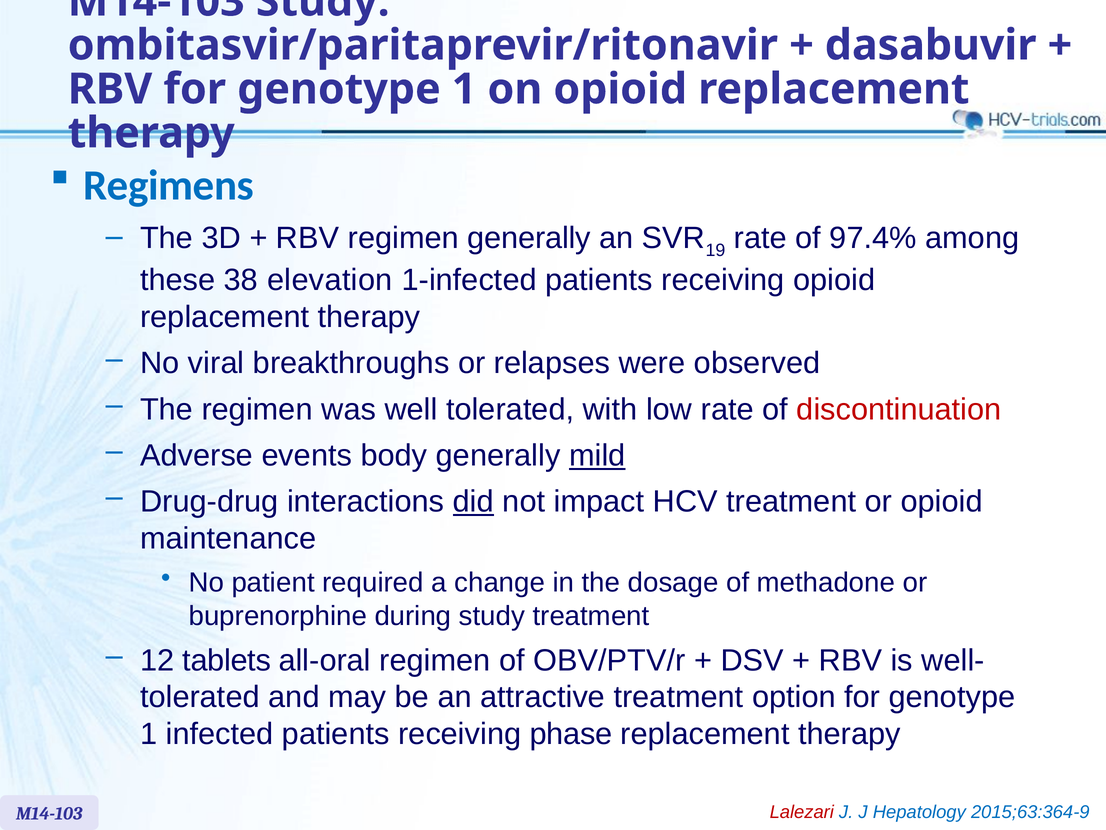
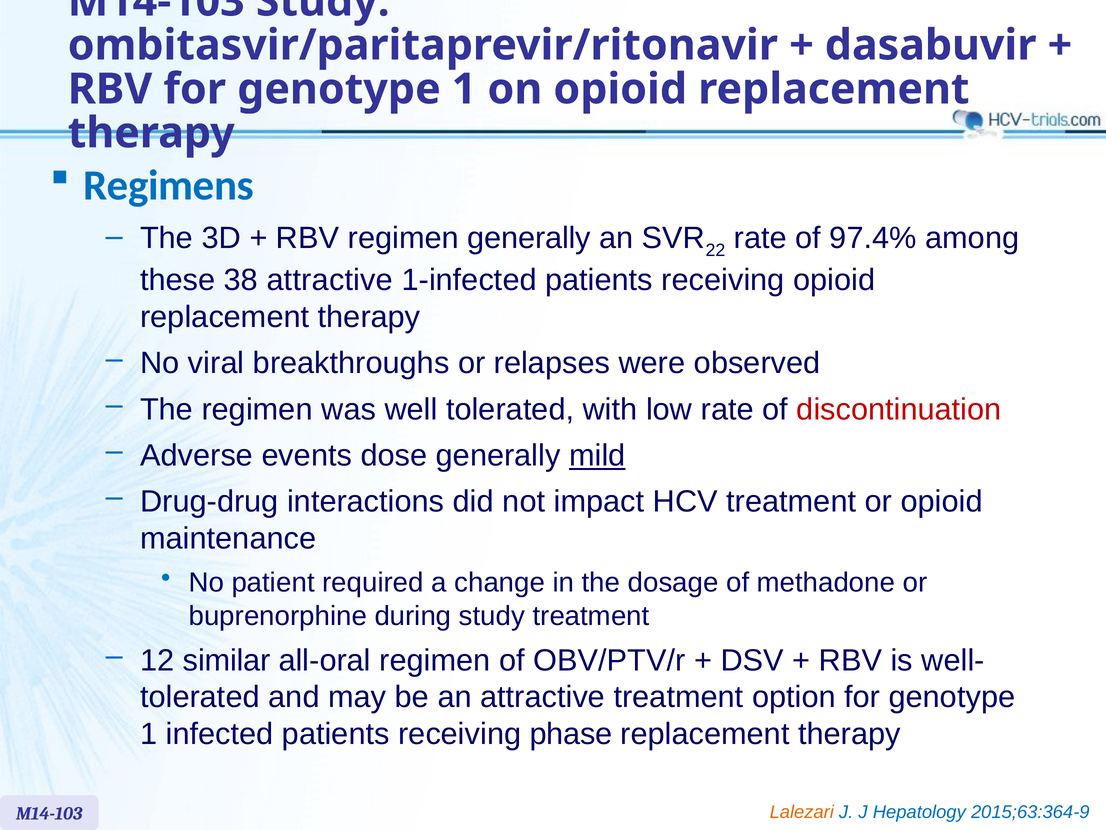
19: 19 -> 22 (715, 250)
38 elevation: elevation -> attractive (330, 280)
body: body -> dose (394, 455)
did underline: present -> none (473, 501)
tablets: tablets -> similar (227, 660)
Lalezari colour: red -> orange (802, 812)
